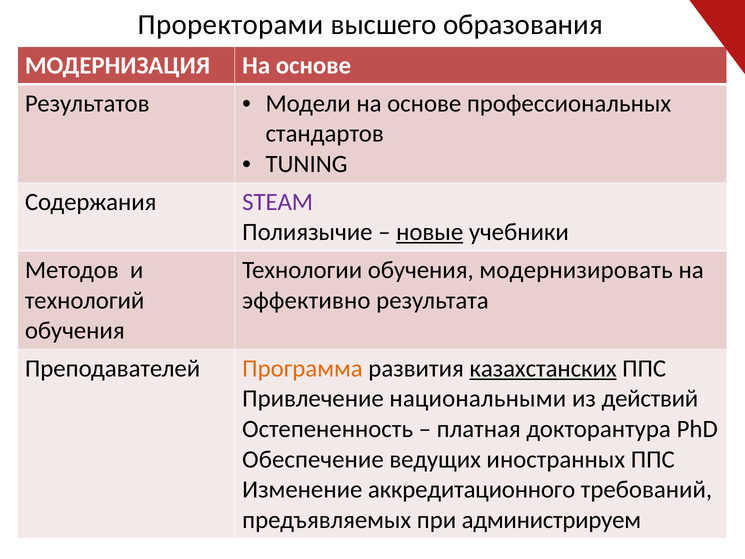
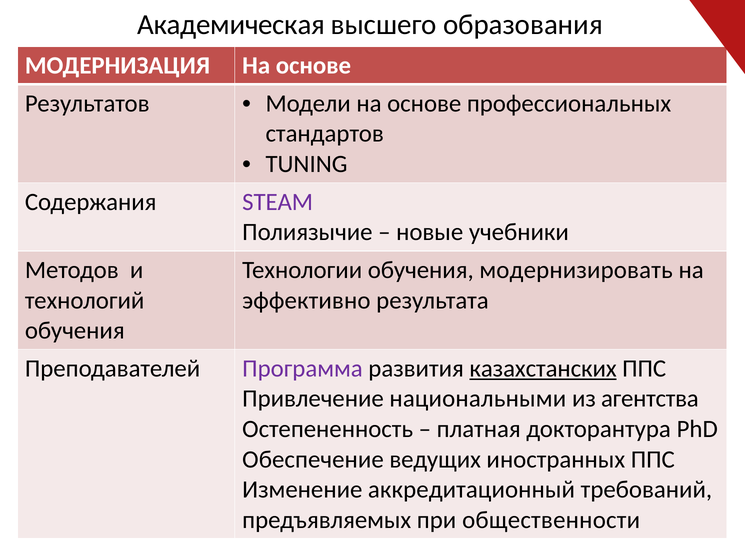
Проректорами: Проректорами -> Академическая (231, 25)
новые underline: present -> none (430, 232)
Программа colour: orange -> purple (303, 368)
действий: действий -> агентства (650, 399)
аккредитационного: аккредитационного -> аккредитационный (471, 489)
администрируем: администрируем -> общественности (551, 520)
